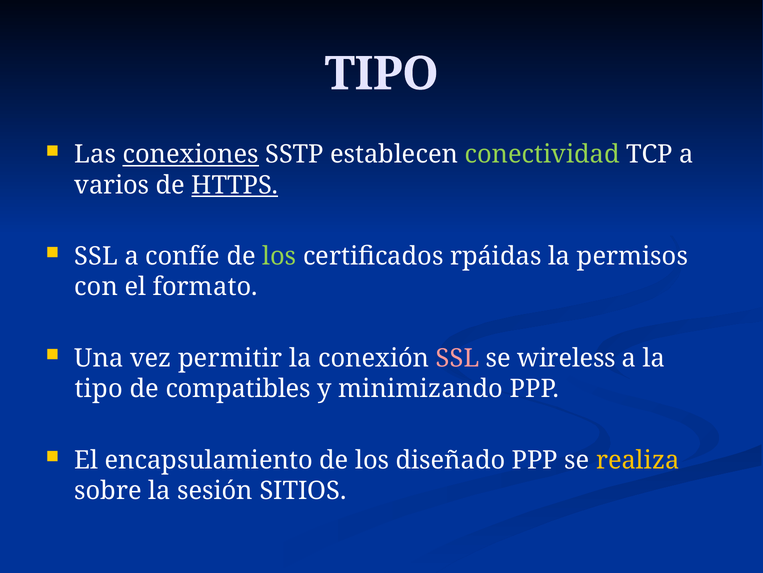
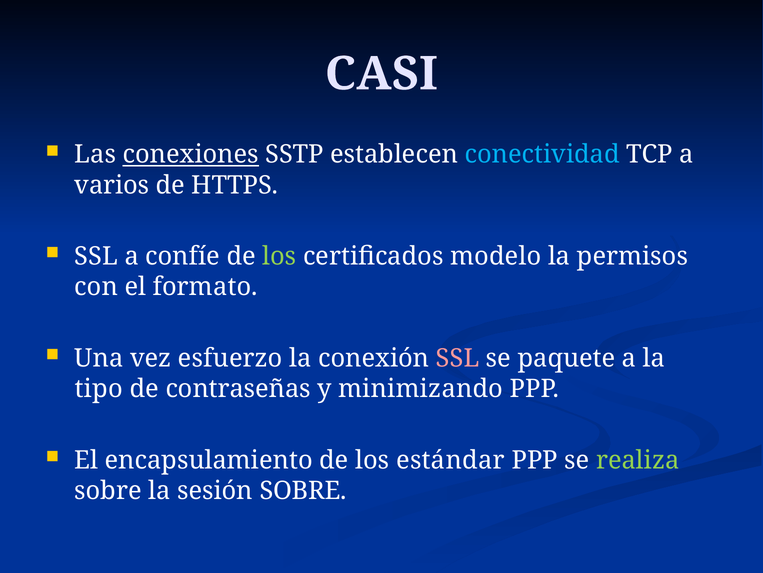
TIPO: TIPO -> CASI (381, 74)
conectividad colour: light green -> light blue (542, 154)
HTTPS underline: present -> none (235, 185)
rpáidas: rpáidas -> modelo (496, 256)
permitir: permitir -> esfuerzo (230, 358)
wireless: wireless -> paquete (566, 358)
compatibles: compatibles -> contraseñas (238, 388)
diseñado: diseñado -> estándar (450, 460)
realiza colour: yellow -> light green (638, 460)
sesión SITIOS: SITIOS -> SOBRE (303, 490)
